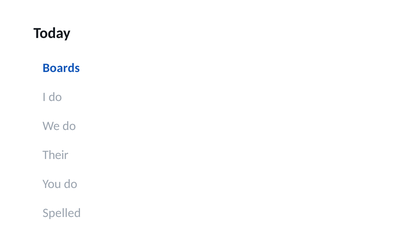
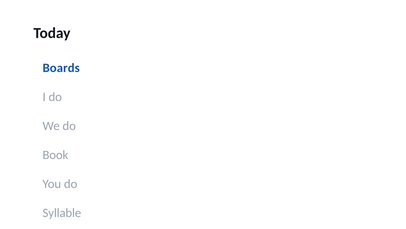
Their: Their -> Book (55, 155)
Spelled: Spelled -> Syllable (62, 212)
